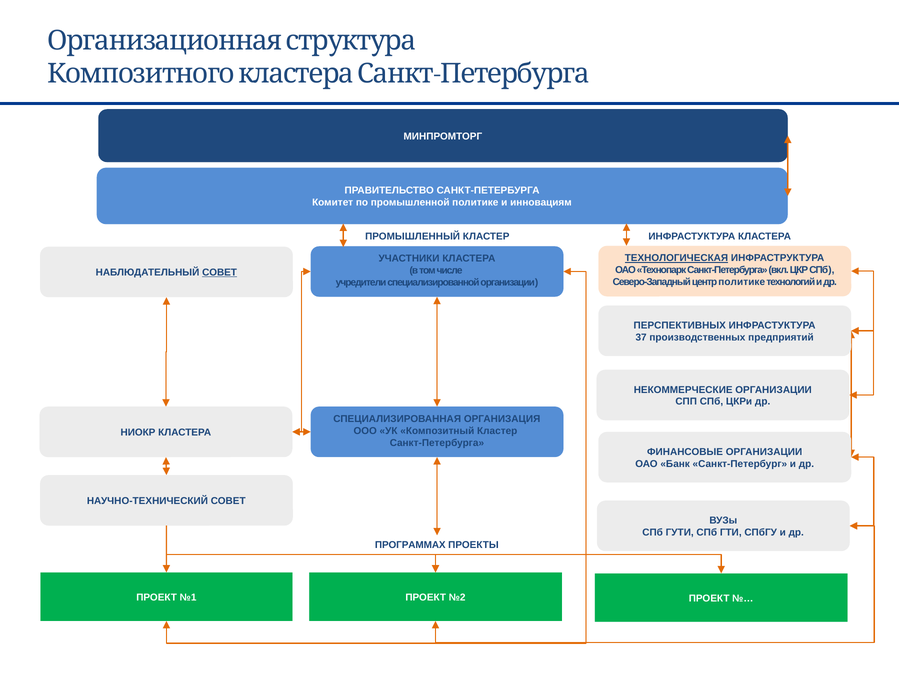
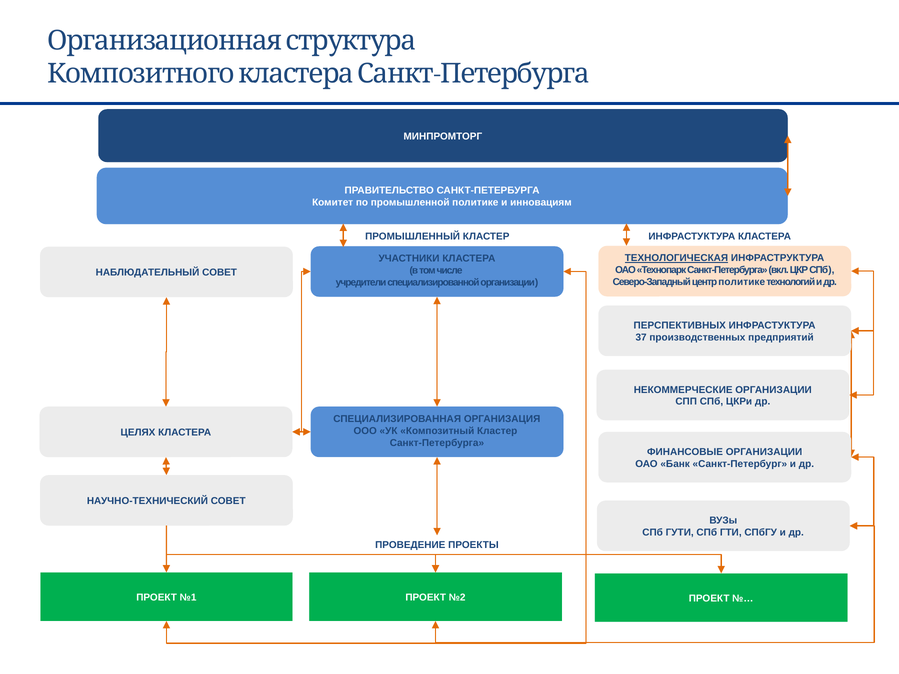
СОВЕТ underline: present -> none (220, 273)
НИОКР: НИОКР -> ЦЕЛЯХ (138, 433)
ПРОГРАММАХ: ПРОГРАММАХ -> ПРОВЕДЕНИЕ (410, 545)
